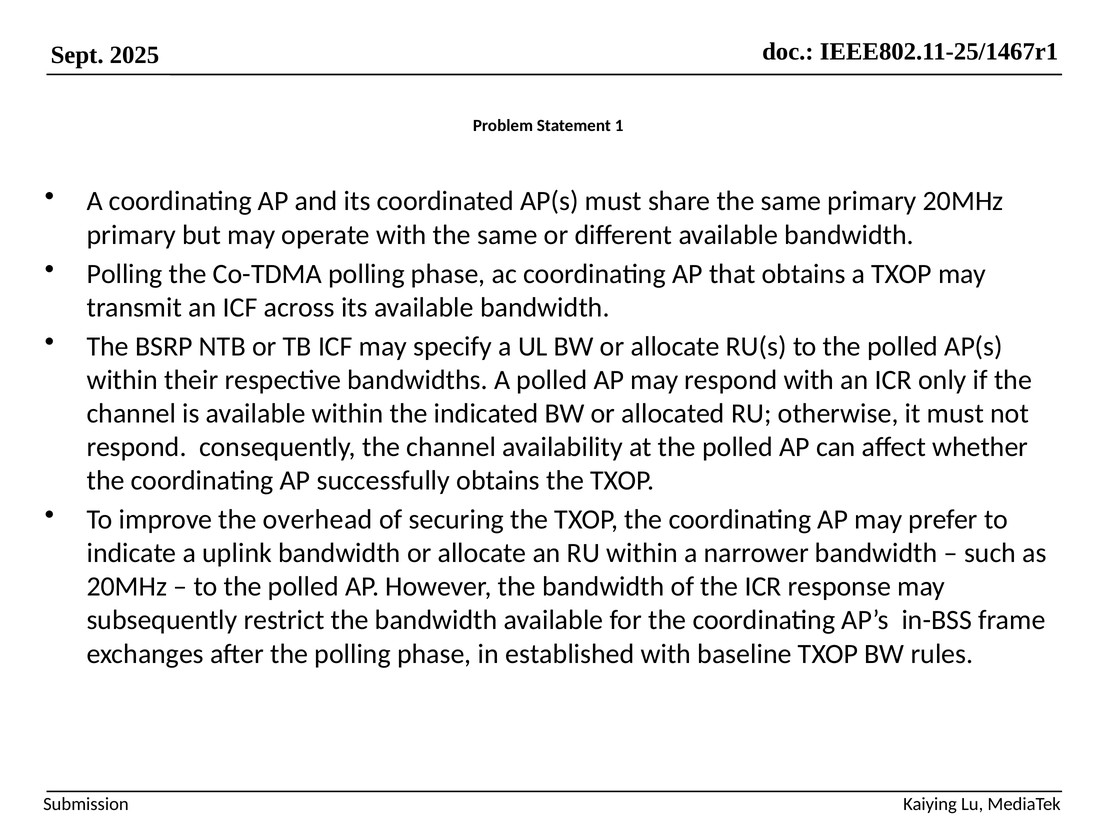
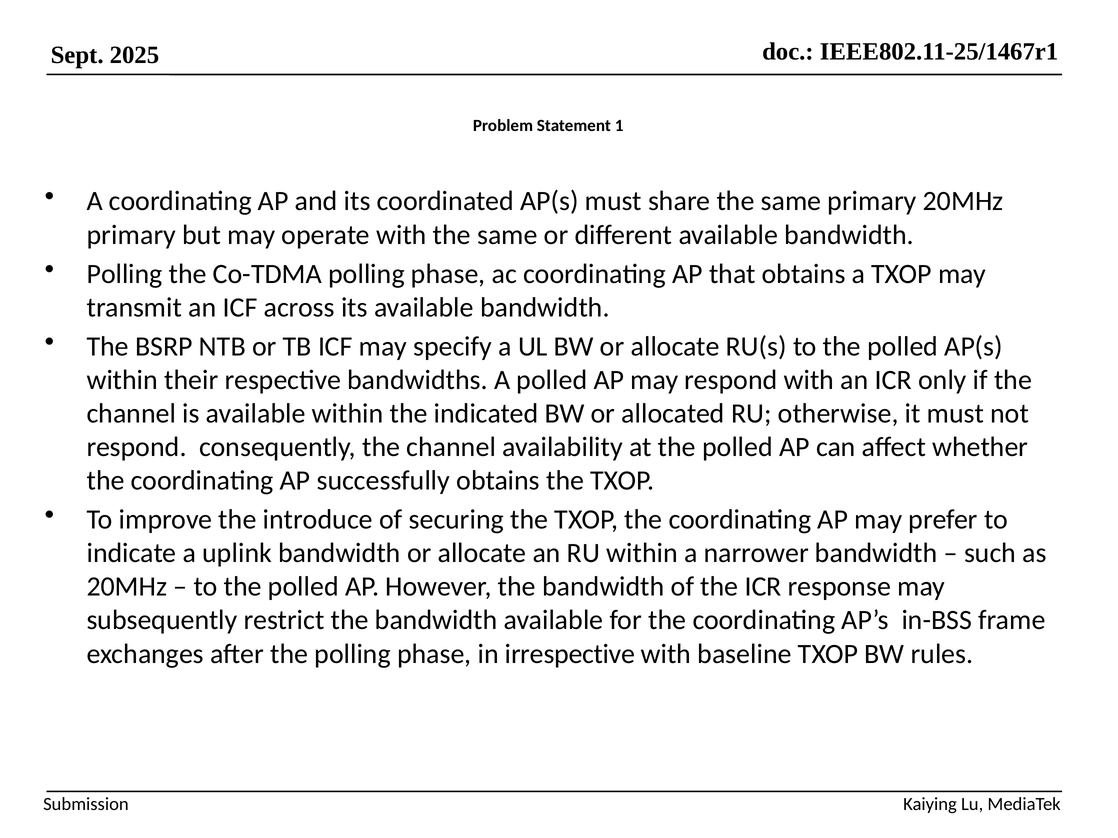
overhead: overhead -> introduce (318, 520)
established: established -> irrespective (570, 654)
